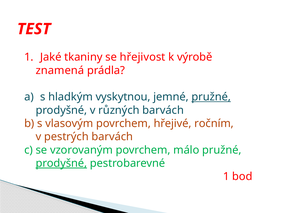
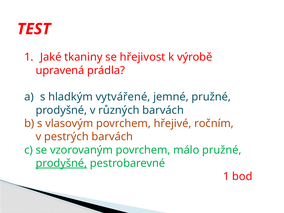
znamená: znamená -> upravená (60, 70)
vyskytnou: vyskytnou -> vytvářené (123, 97)
pružné underline: present -> none (211, 97)
